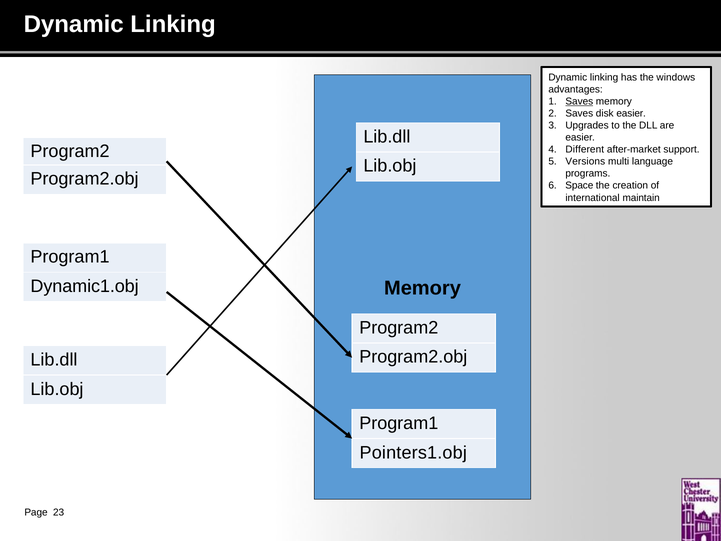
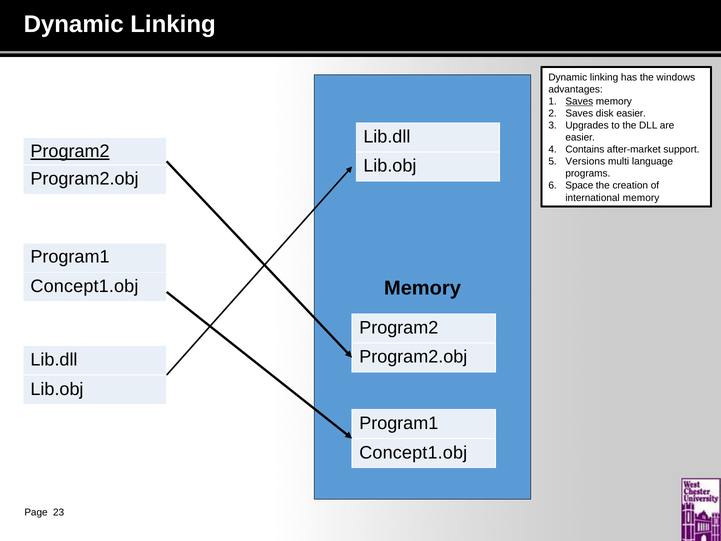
Program2 underline: none -> present (70, 151)
Different: Different -> Contains (585, 149)
international maintain: maintain -> memory (641, 198)
Dynamic1.obj: Dynamic1.obj -> Concept1.obj (84, 286)
Pointers1.obj: Pointers1.obj -> Concept1.obj (413, 452)
